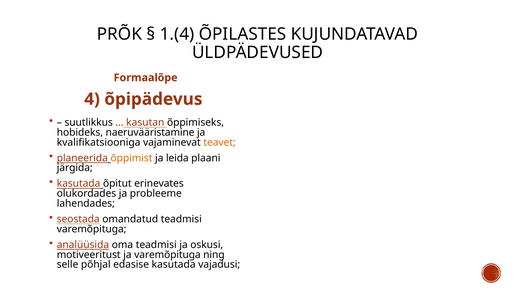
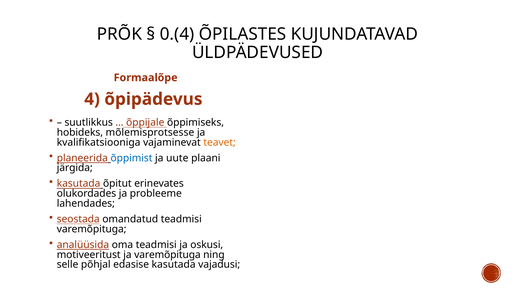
1.(4: 1.(4 -> 0.(4 (177, 34)
kasutan: kasutan -> õppijale (145, 122)
naeruvääristamine: naeruvääristamine -> mõlemisprotsesse (150, 132)
õppimist colour: orange -> blue (131, 158)
leida: leida -> uute (177, 158)
